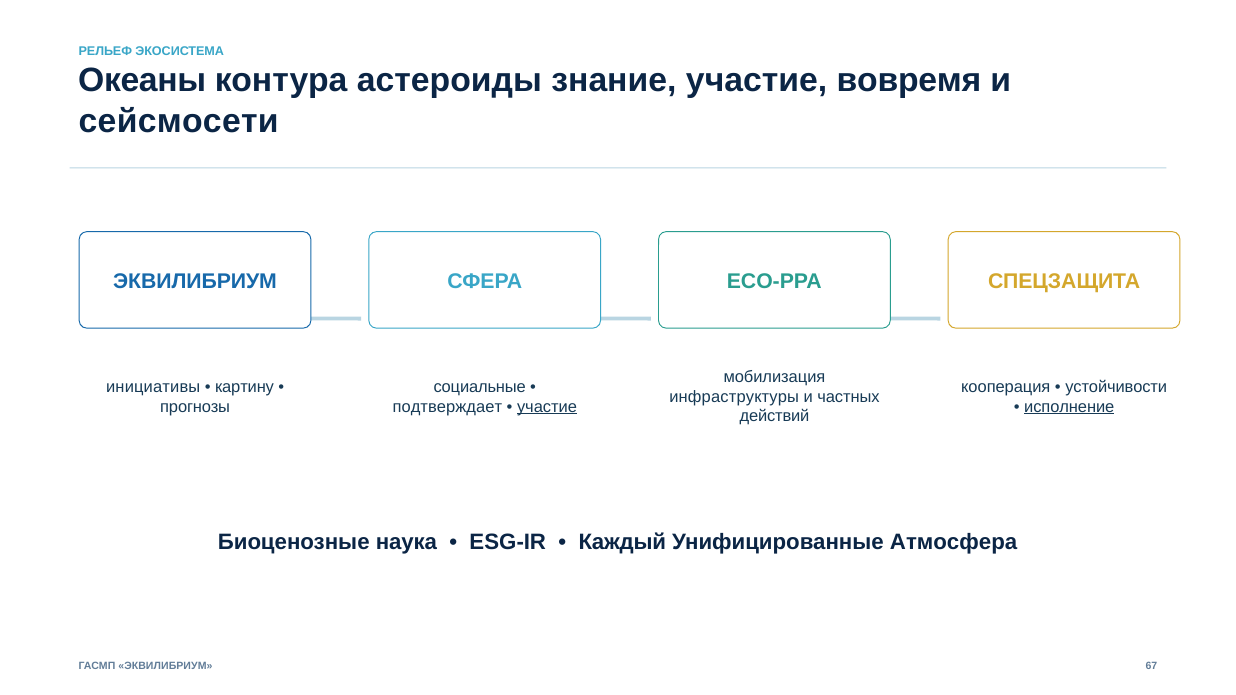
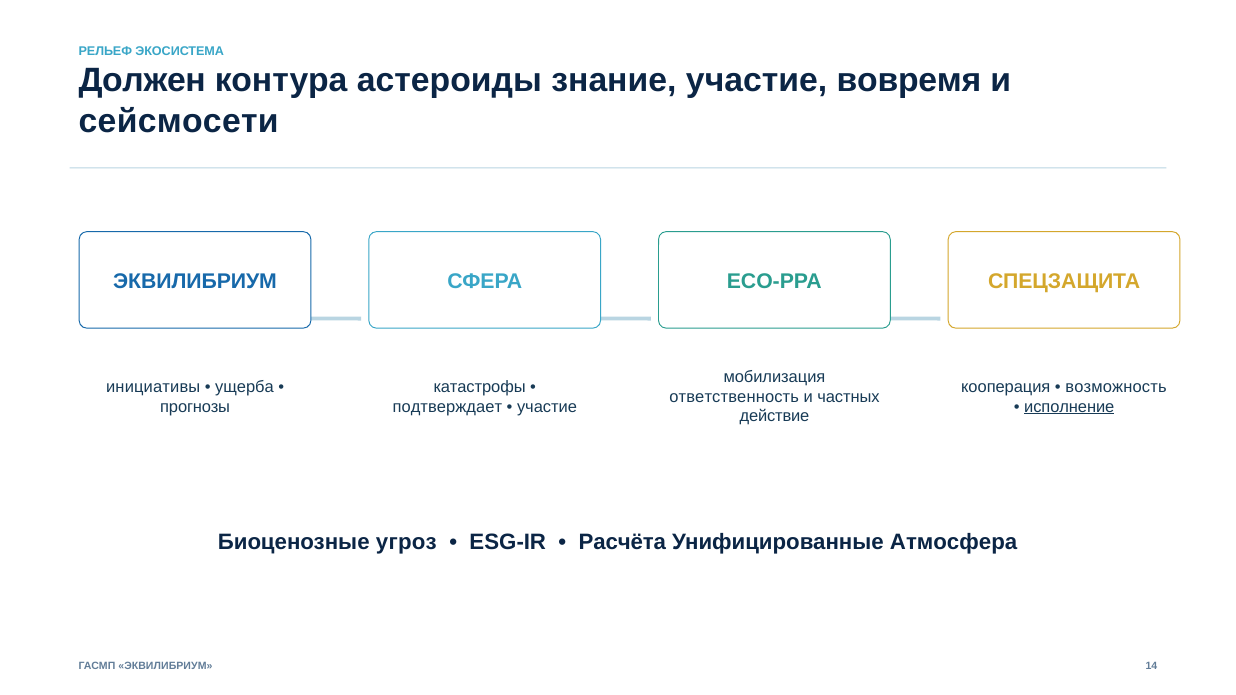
Океаны: Океаны -> Должен (142, 81)
картину: картину -> ущерба (244, 387)
социальные: социальные -> катастрофы (480, 387)
устойчивости: устойчивости -> возможность (1116, 387)
инфраструктуры: инфраструктуры -> ответственность (734, 397)
участие underline: present -> none (547, 407)
действий: действий -> действие (774, 417)
наука: наука -> угроз (406, 542)
Каждый: Каждый -> Расчёта (622, 542)
67: 67 -> 14 (1151, 666)
